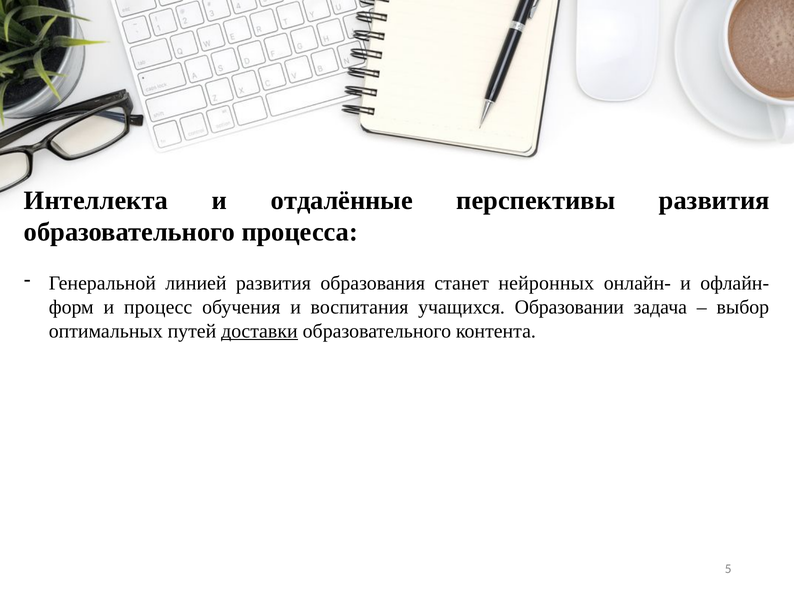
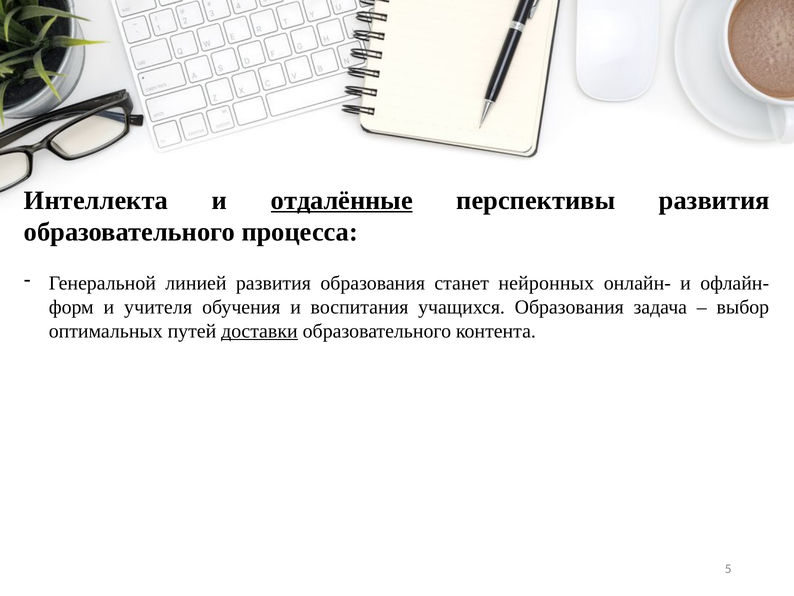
отдалённые underline: none -> present (342, 200)
процесс: процесс -> учителя (158, 307)
учащихся Образовании: Образовании -> Образования (569, 307)
